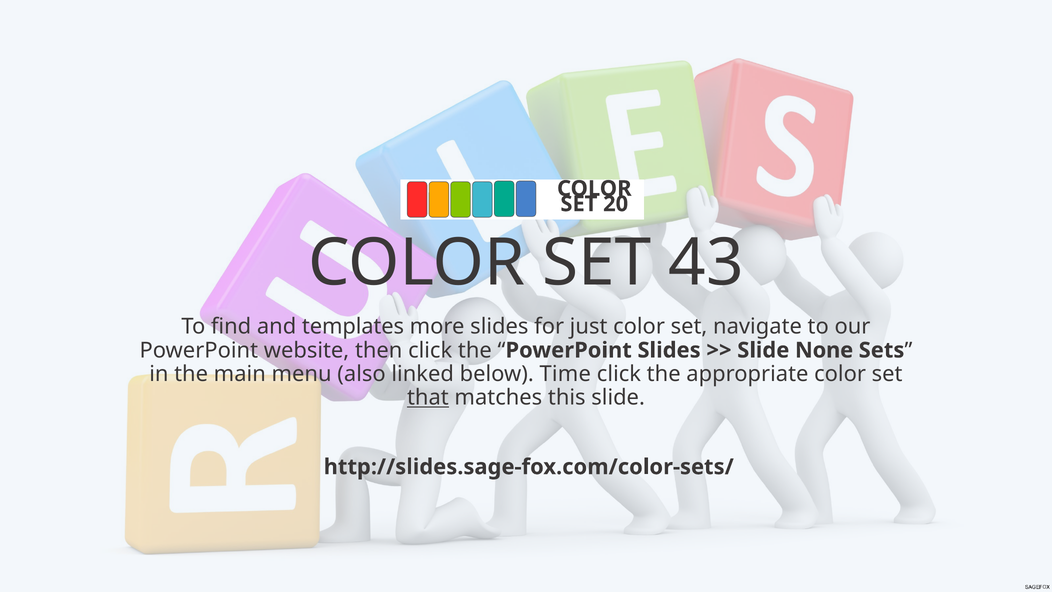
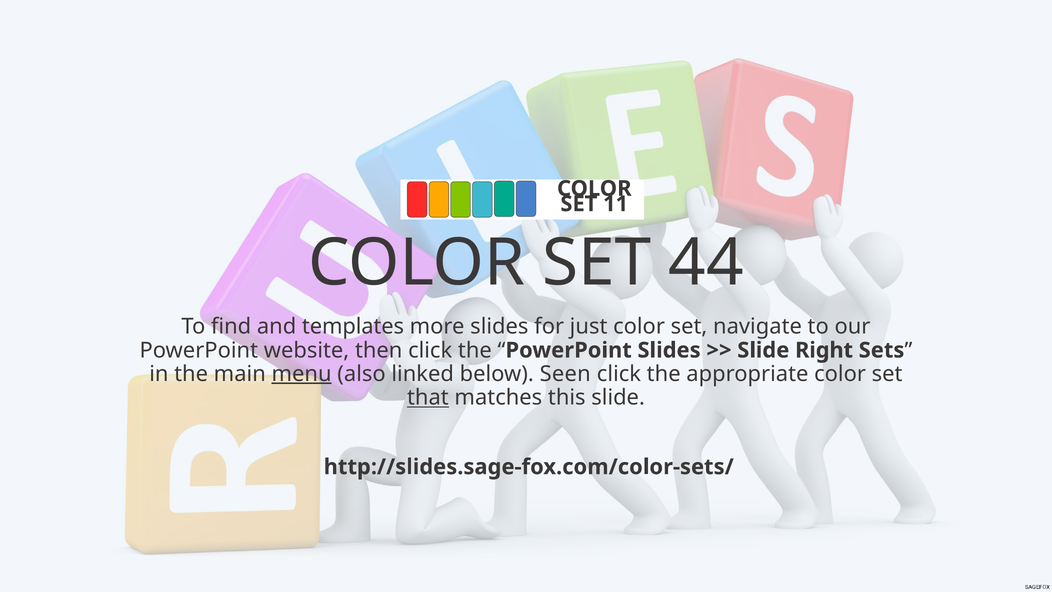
20: 20 -> 11 (616, 204)
43: 43 -> 44 (706, 263)
None: None -> Right (824, 350)
menu underline: none -> present (302, 374)
Time: Time -> Seen (565, 374)
